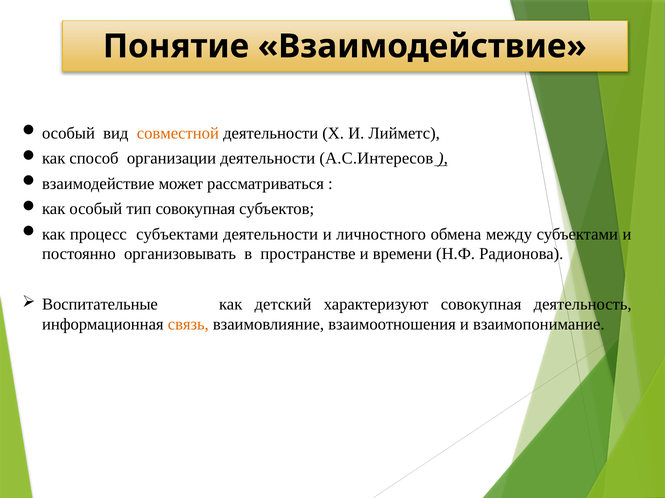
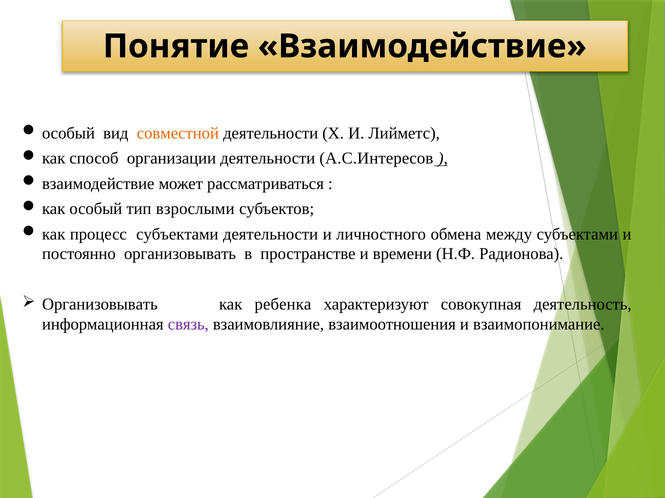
тип совокупная: совокупная -> взрослыми (195, 209)
Воспитательные: Воспитательные -> Организовывать (100, 305)
детский: детский -> ребенка (283, 305)
связь colour: orange -> purple (188, 325)
